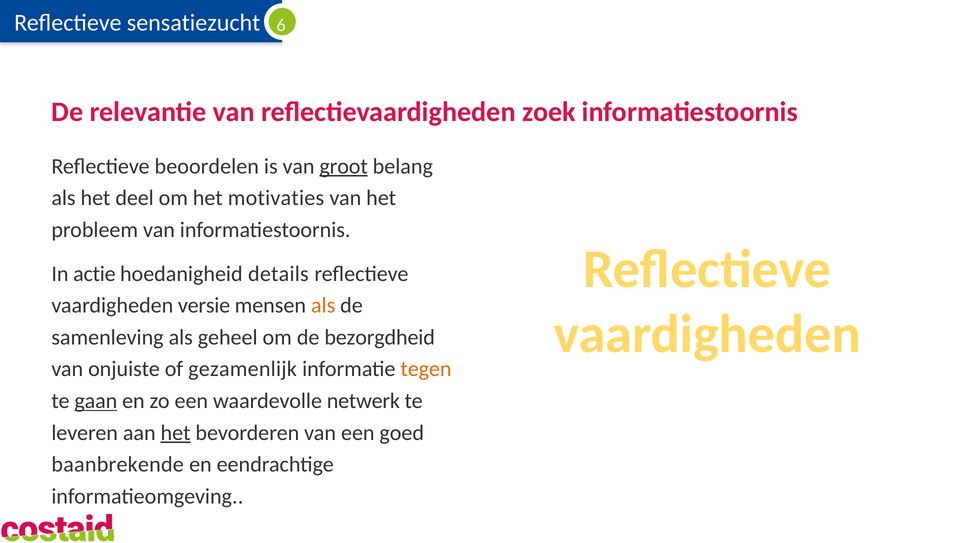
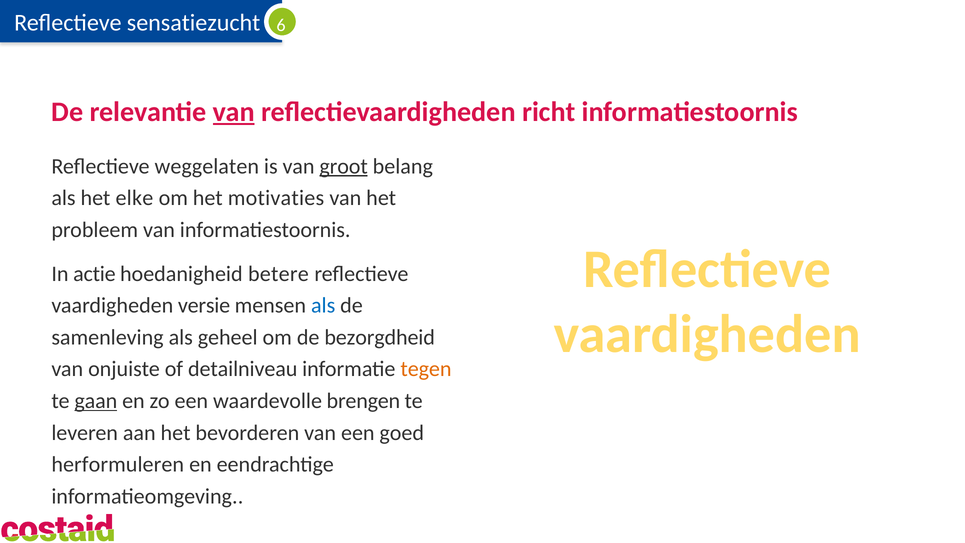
van underline: none -> present (234, 112)
zoek: zoek -> richt (549, 112)
beoordelen: beoordelen -> weggelaten (207, 166)
deel: deel -> elke (134, 198)
details: details -> betere (278, 274)
als colour: orange -> blue (323, 305)
gezamenlijk: gezamenlijk -> detailniveau (243, 369)
netwerk: netwerk -> brengen (363, 401)
het underline: present -> none (176, 433)
baanbrekende: baanbrekende -> herformuleren (118, 464)
